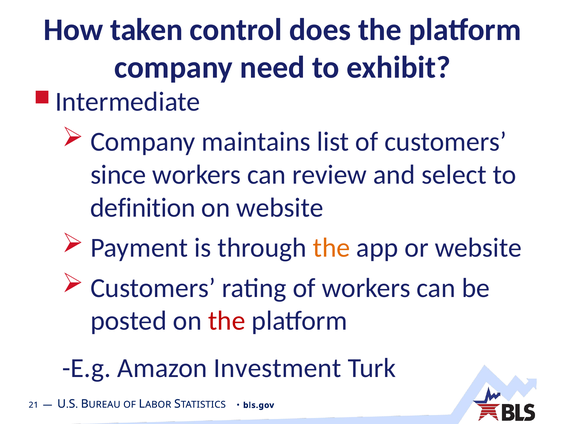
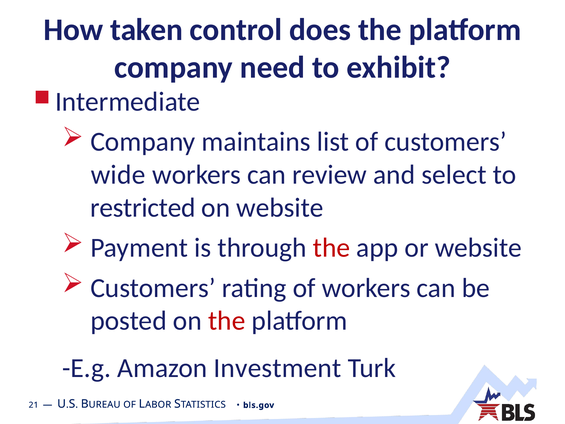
since: since -> wide (118, 175)
definition: definition -> restricted (143, 208)
the colour: orange -> red (331, 248)
